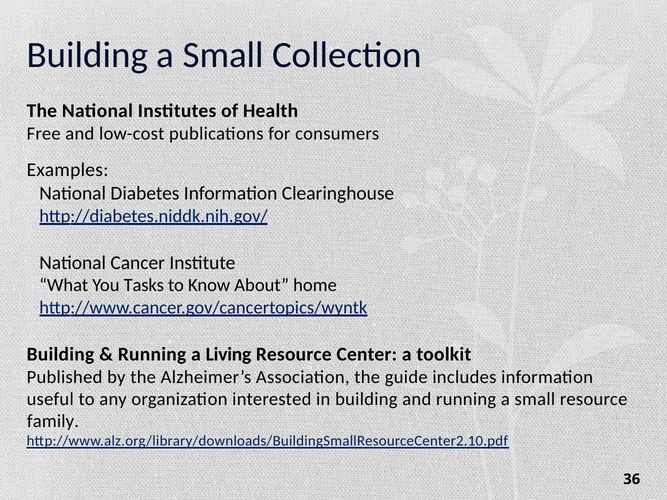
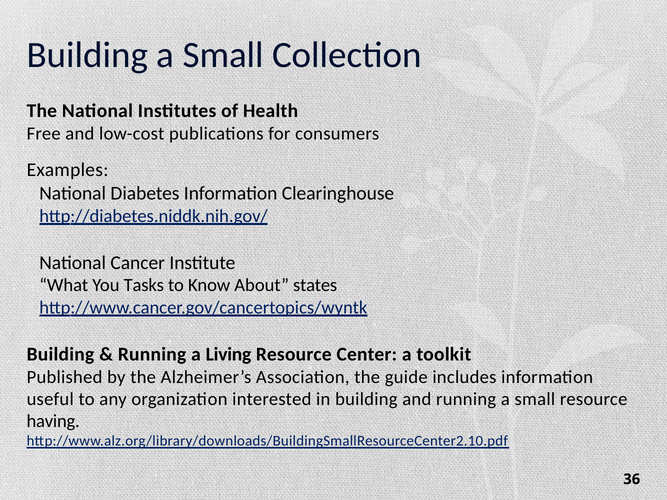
home: home -> states (315, 285)
family: family -> having (53, 422)
